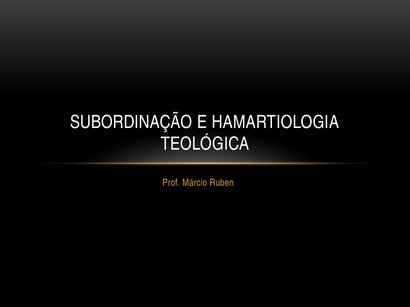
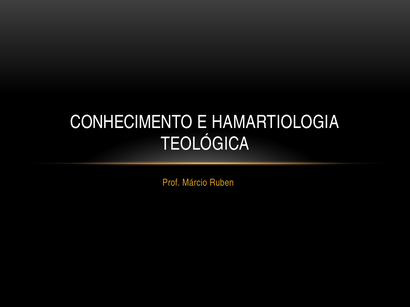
SUBORDINAÇÃO: SUBORDINAÇÃO -> CONHECIMENTO (131, 122)
